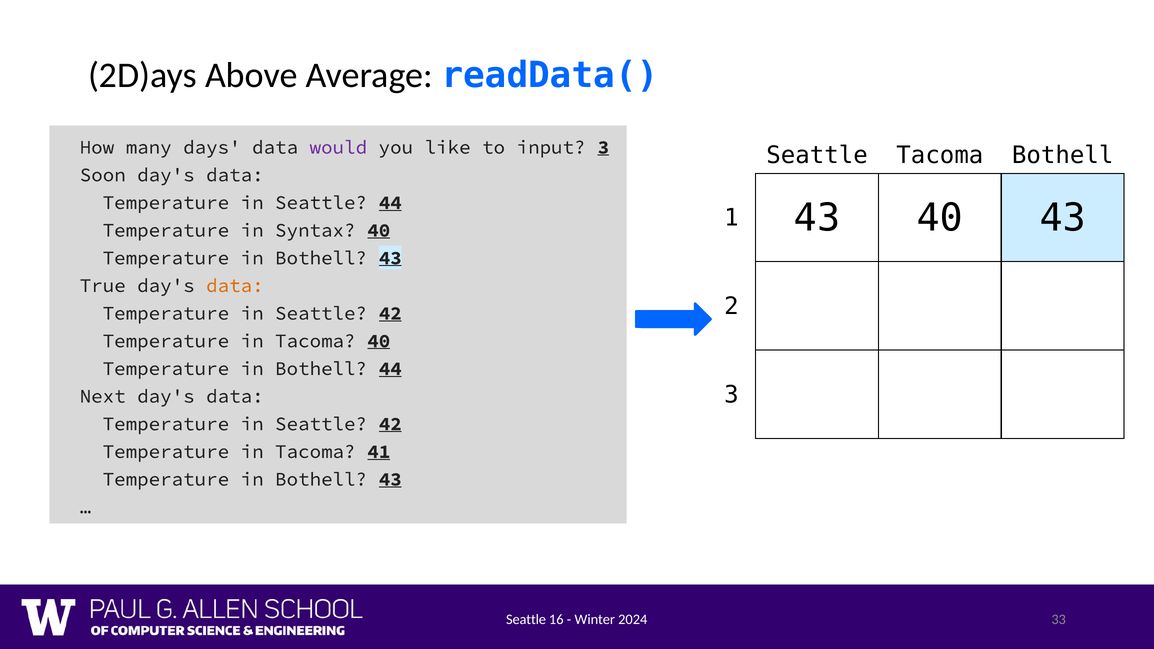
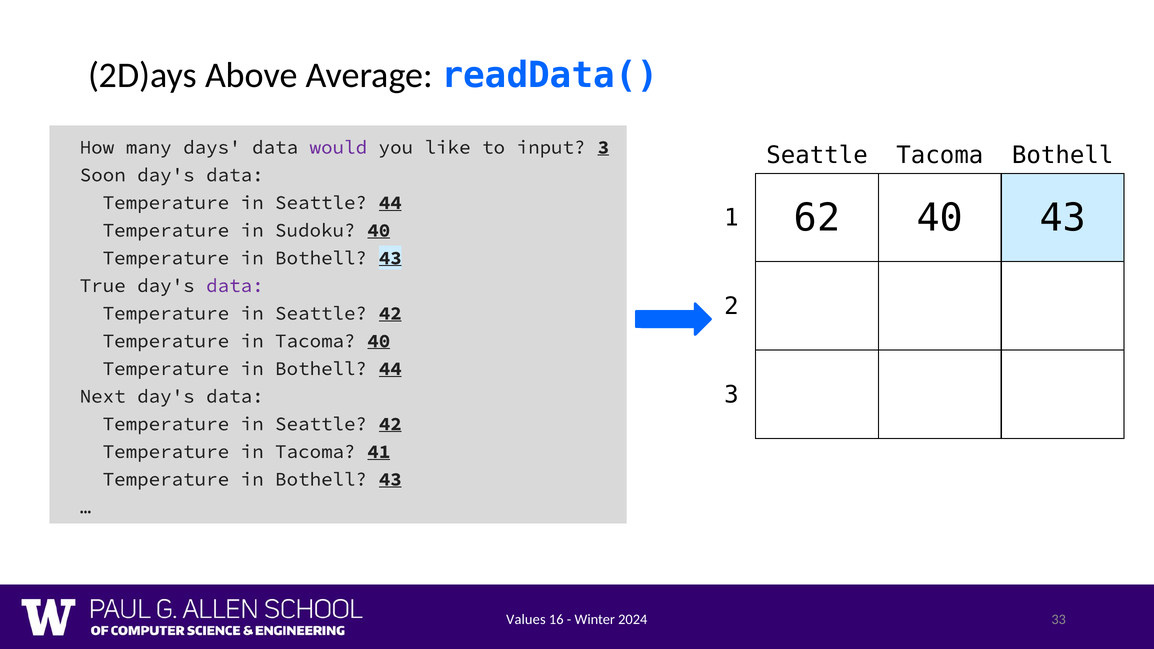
1 43: 43 -> 62 (817, 218)
Syntax: Syntax -> Sudoku (315, 230)
data colour: orange -> purple (235, 286)
Seattle: Seattle -> Values (526, 620)
